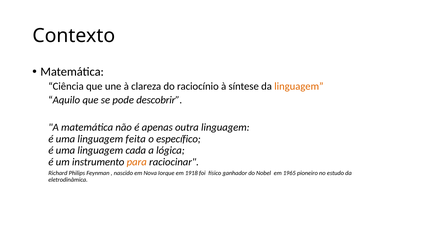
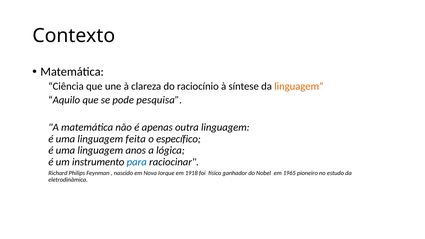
descobrir: descobrir -> pesquisa (159, 100)
cada: cada -> anos (136, 150)
para colour: orange -> blue (137, 162)
